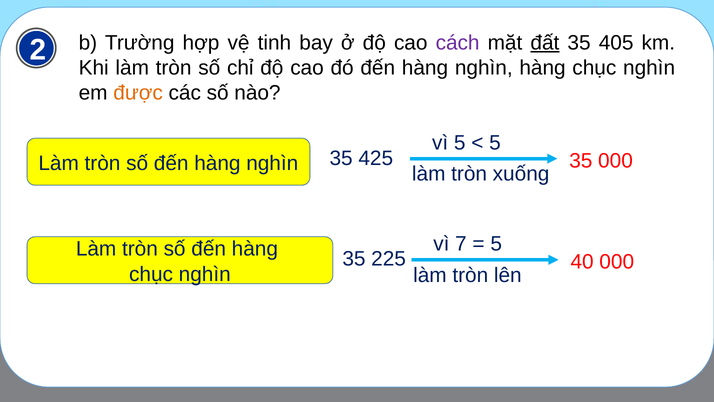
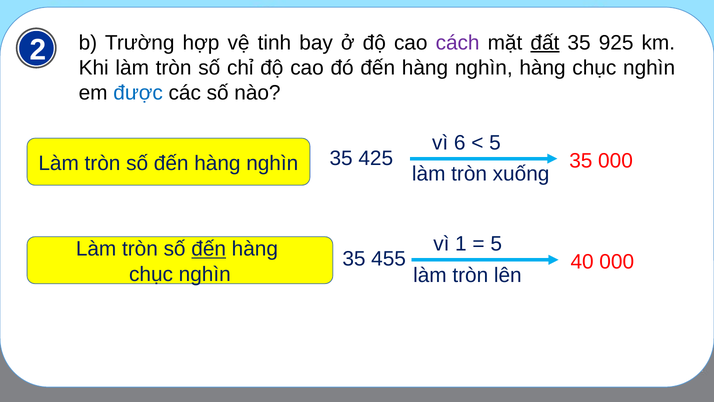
405: 405 -> 925 (616, 43)
được colour: orange -> blue (138, 93)
vì 5: 5 -> 6 (460, 143)
7: 7 -> 1 (461, 244)
đến underline: none -> present (209, 249)
225: 225 -> 455 (389, 259)
